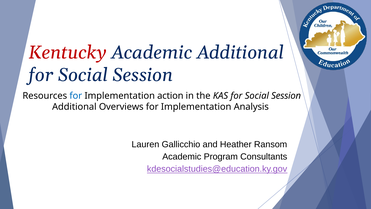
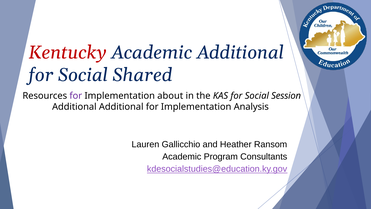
Session: Session -> Shared (143, 75)
for colour: blue -> purple (76, 96)
action: action -> about (170, 96)
Additional Overviews: Overviews -> Additional (121, 107)
